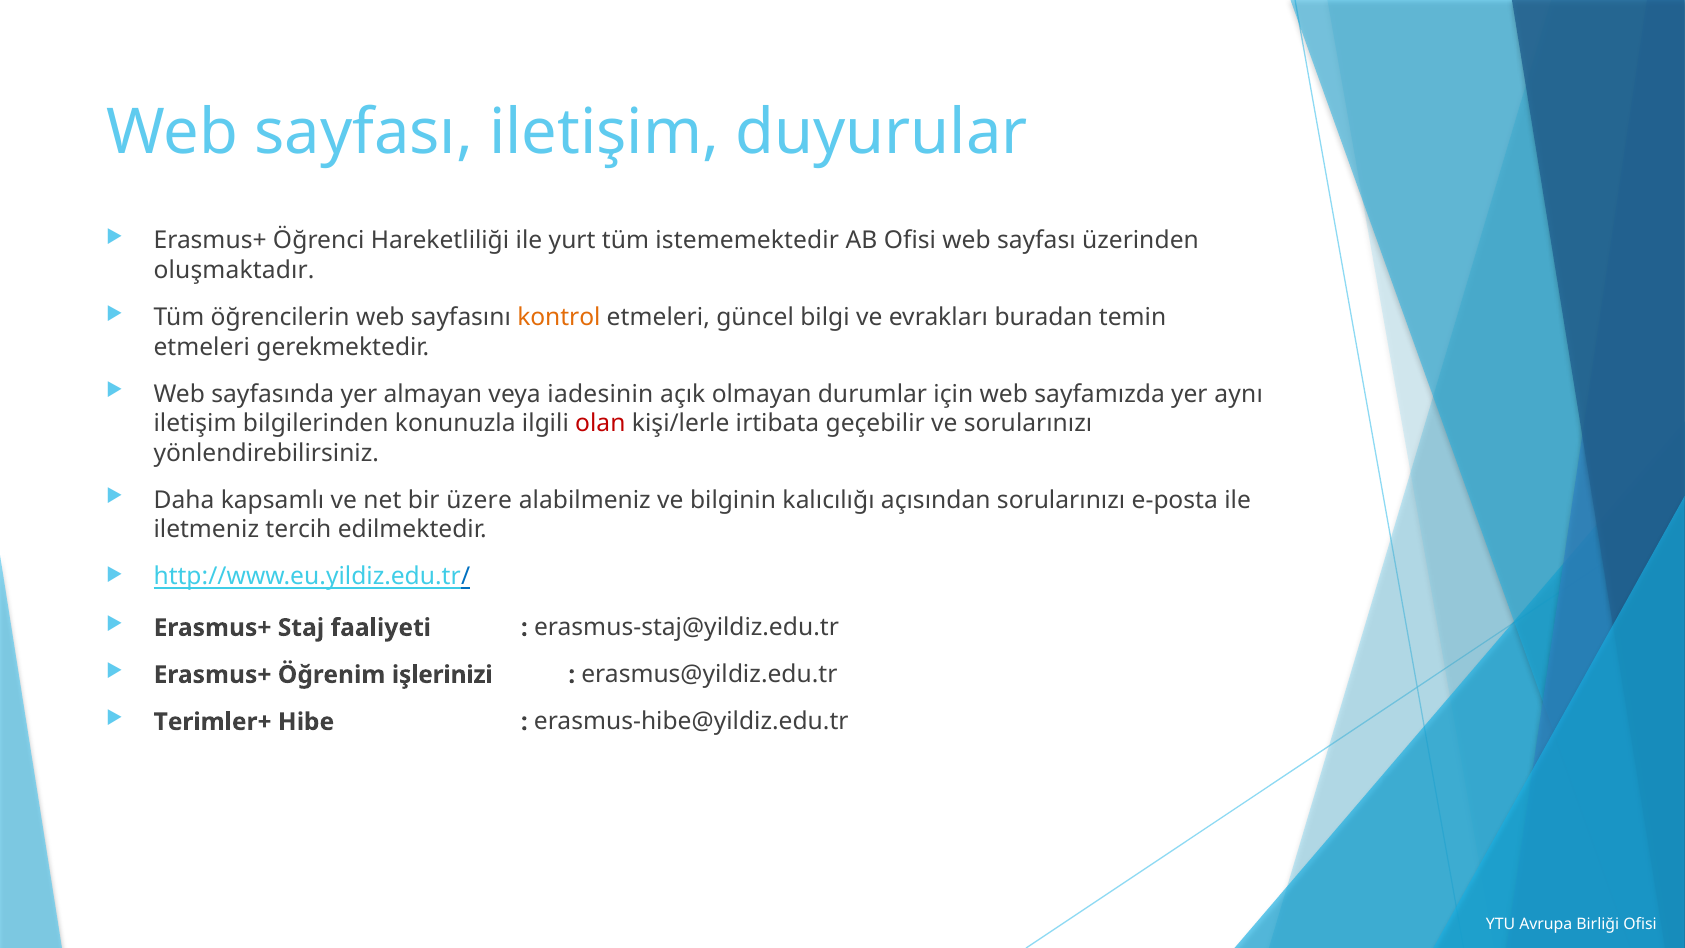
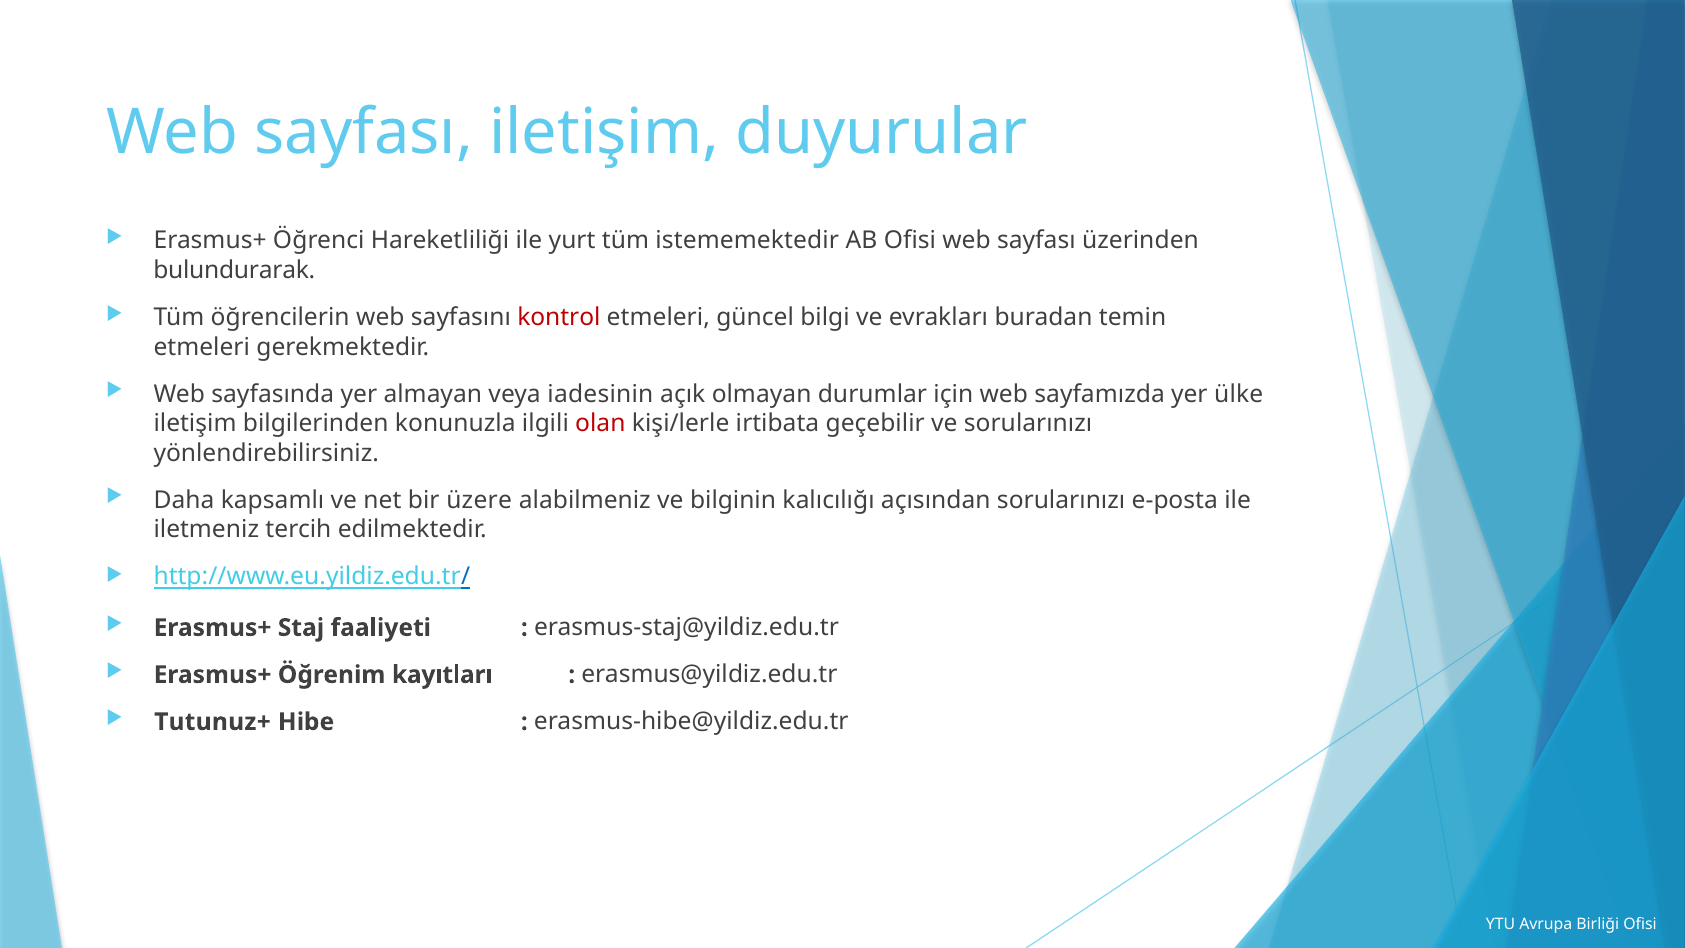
oluşmaktadır: oluşmaktadır -> bulundurarak (234, 270)
kontrol colour: orange -> red (559, 317)
aynı: aynı -> ülke (1239, 394)
işlerinizi: işlerinizi -> kayıtları (442, 675)
Terimler+: Terimler+ -> Tutunuz+ (212, 722)
